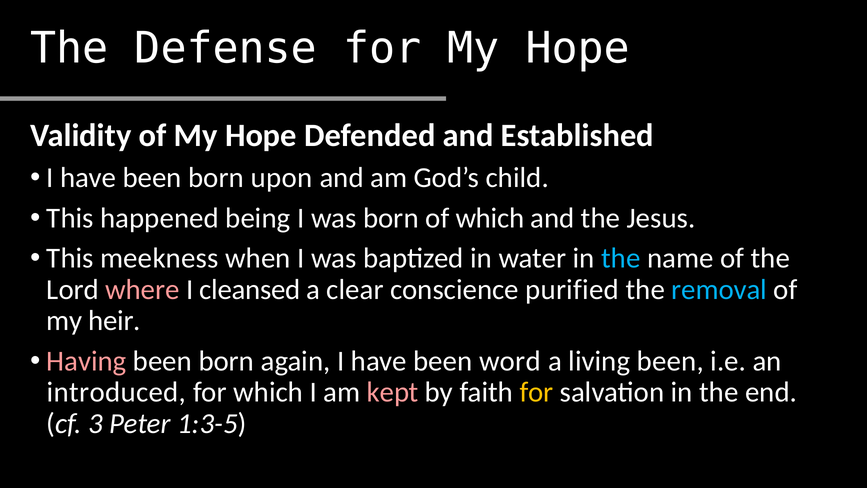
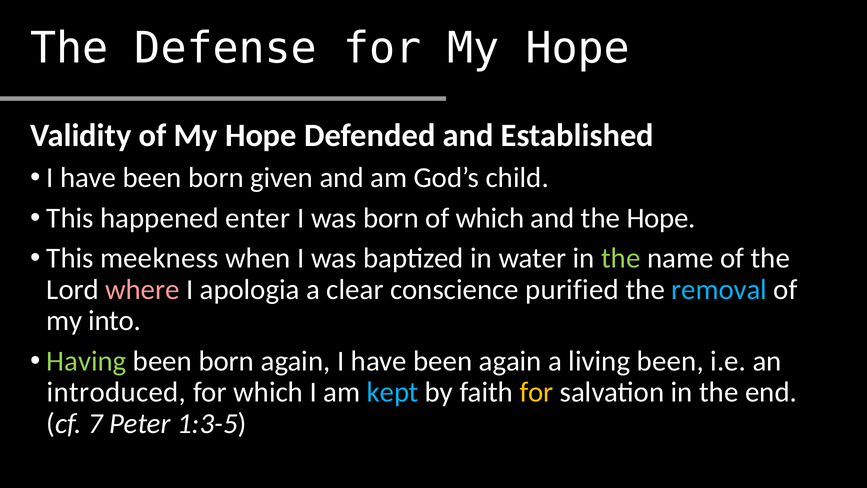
upon: upon -> given (282, 178)
being: being -> enter (258, 218)
the Jesus: Jesus -> Hope (661, 218)
the colour: light blue -> light green (621, 258)
cleansed: cleansed -> apologia (250, 289)
heir: heir -> into (115, 321)
Having colour: pink -> light green (86, 361)
been word: word -> again (510, 361)
kept colour: pink -> light blue (393, 392)
3: 3 -> 7 (96, 423)
